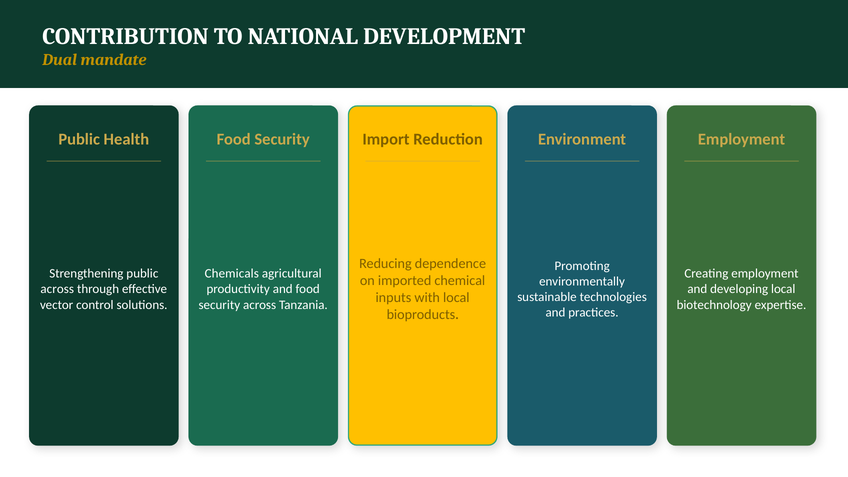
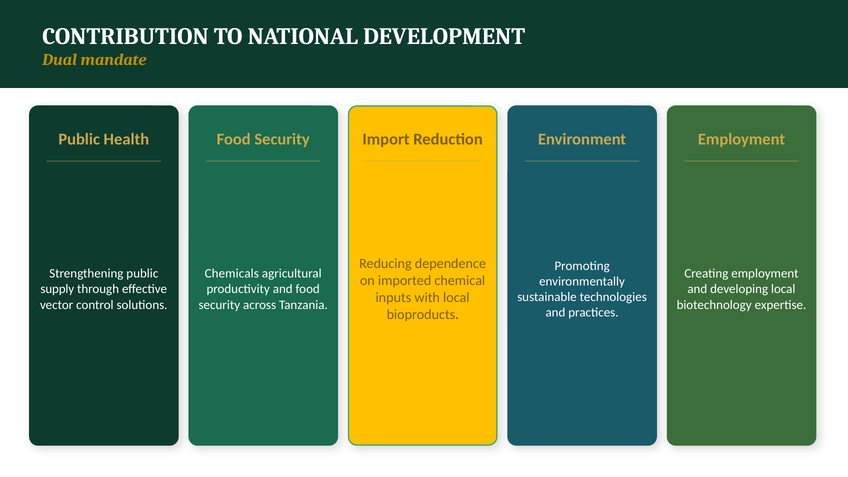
across: across -> supply (57, 289)
